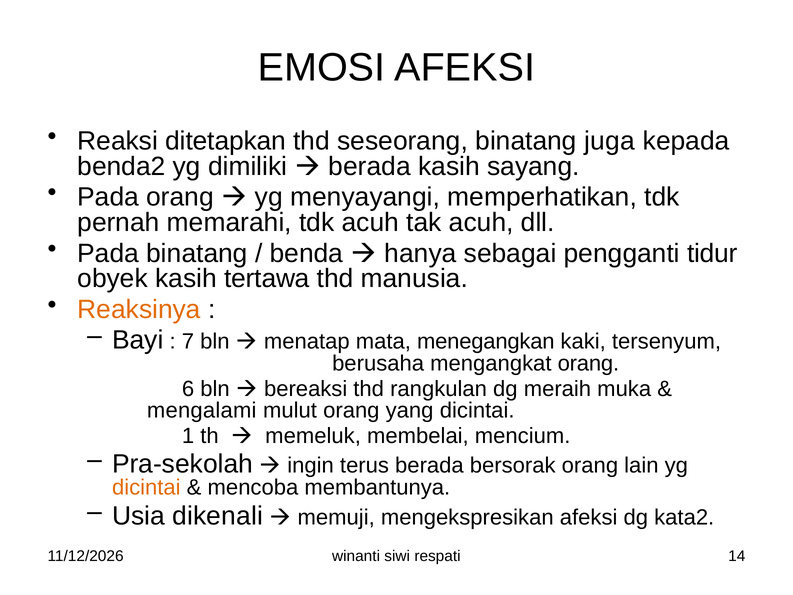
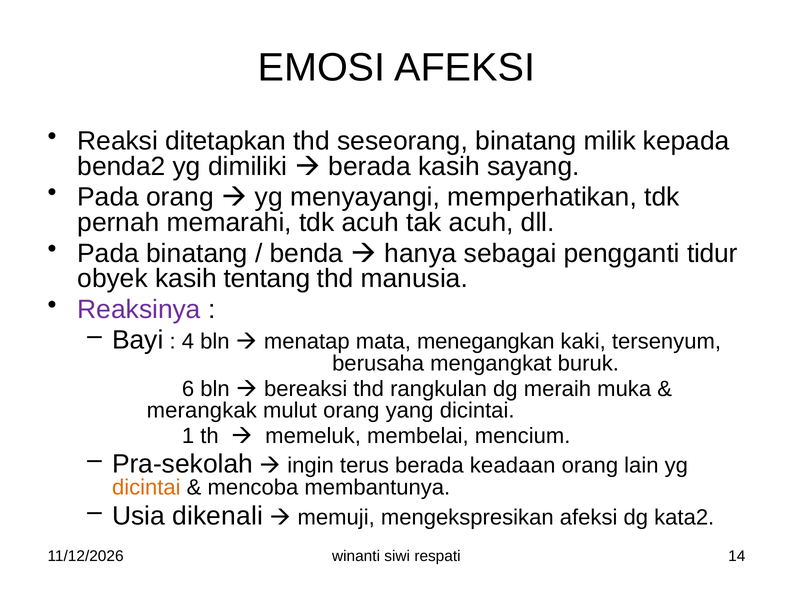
juga: juga -> milik (610, 141)
tertawa: tertawa -> tentang (267, 279)
Reaksinya colour: orange -> purple (139, 309)
7: 7 -> 4 (188, 341)
mengangkat orang: orang -> buruk (588, 363)
mengalami: mengalami -> merangkak (202, 410)
bersorak: bersorak -> keadaan (513, 465)
